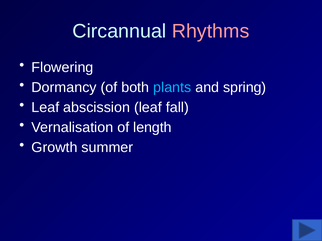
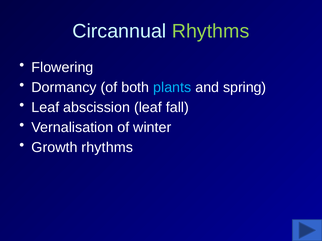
Rhythms colour: pink -> light green (211, 31)
length: length -> winter (152, 128)
Growth summer: summer -> rhythms (107, 148)
